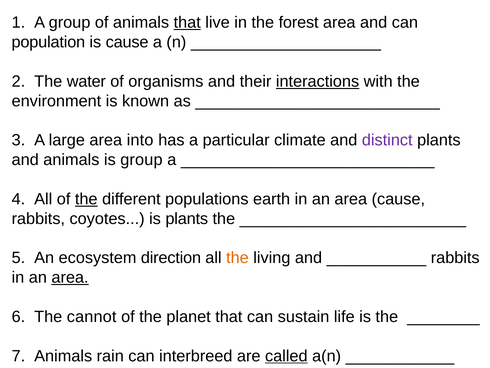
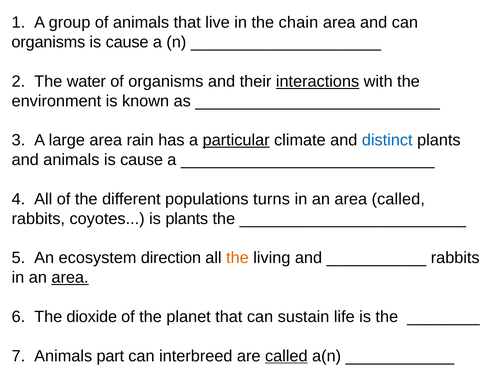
that underline: present -> none (187, 23)
forest: forest -> chain (298, 23)
population: population -> organisms (48, 42)
into: into -> rain (140, 140)
particular underline: none -> present (236, 140)
distinct colour: purple -> blue (387, 140)
animals is group: group -> cause (142, 160)
the underline: present -> none (86, 199)
earth: earth -> turns (272, 199)
area cause: cause -> called (398, 199)
cannot: cannot -> dioxide (92, 316)
rain: rain -> part (110, 356)
